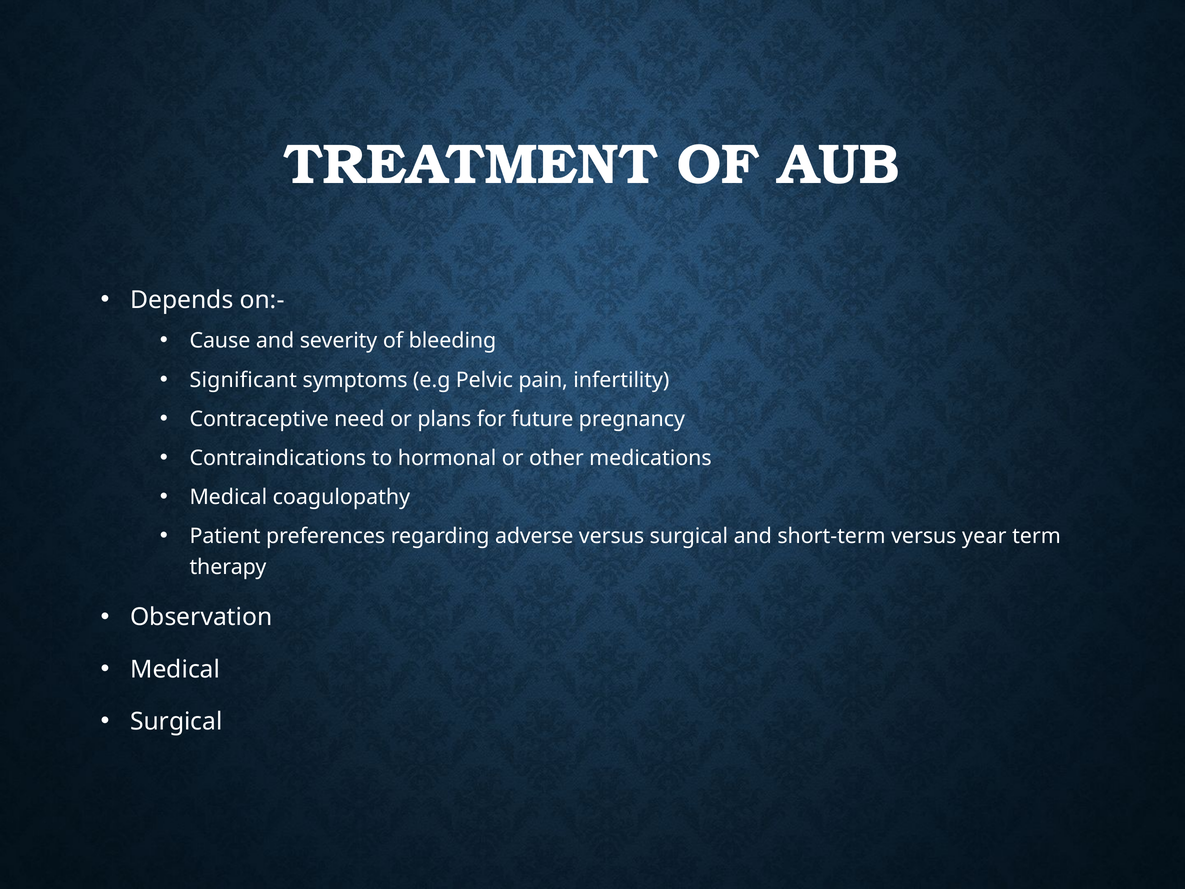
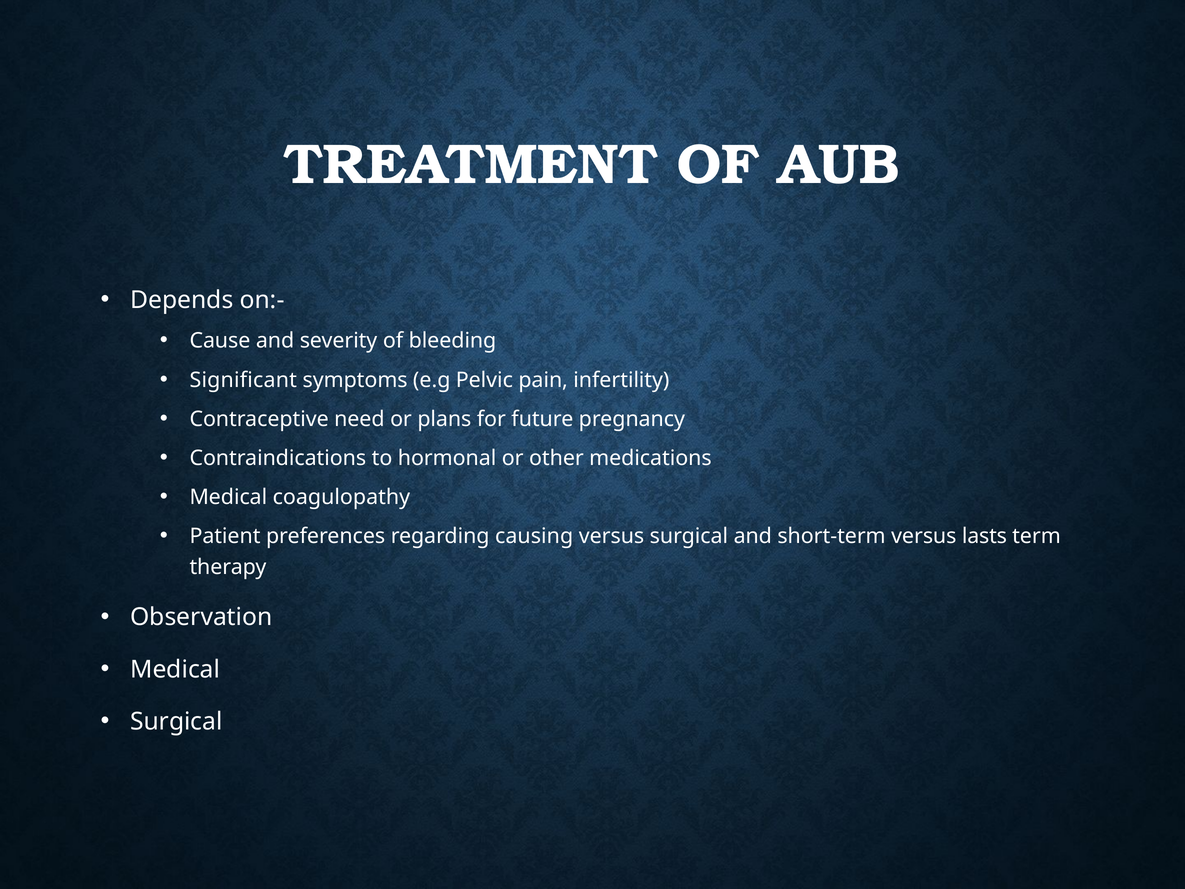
adverse: adverse -> causing (534, 536)
year: year -> lasts (984, 536)
